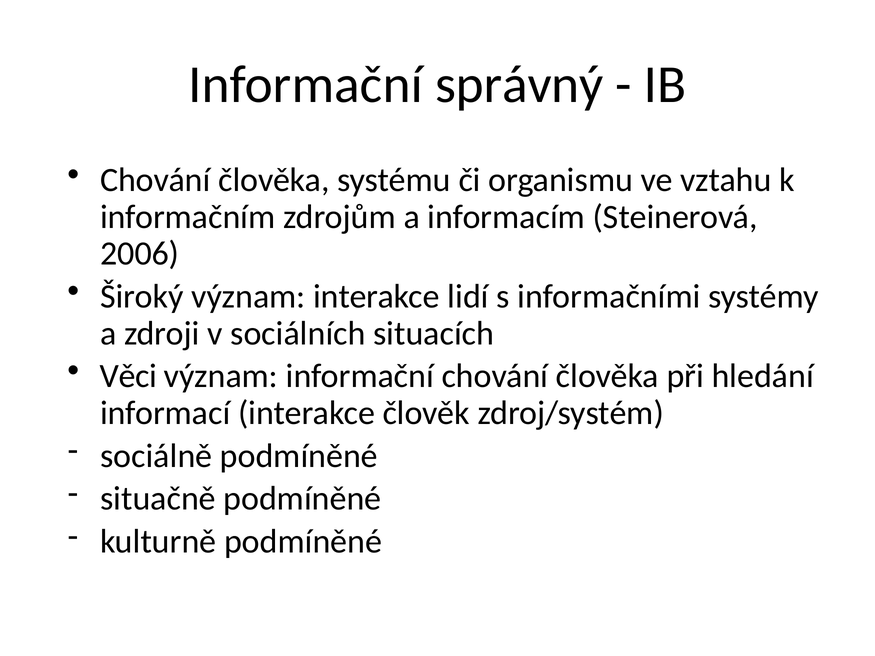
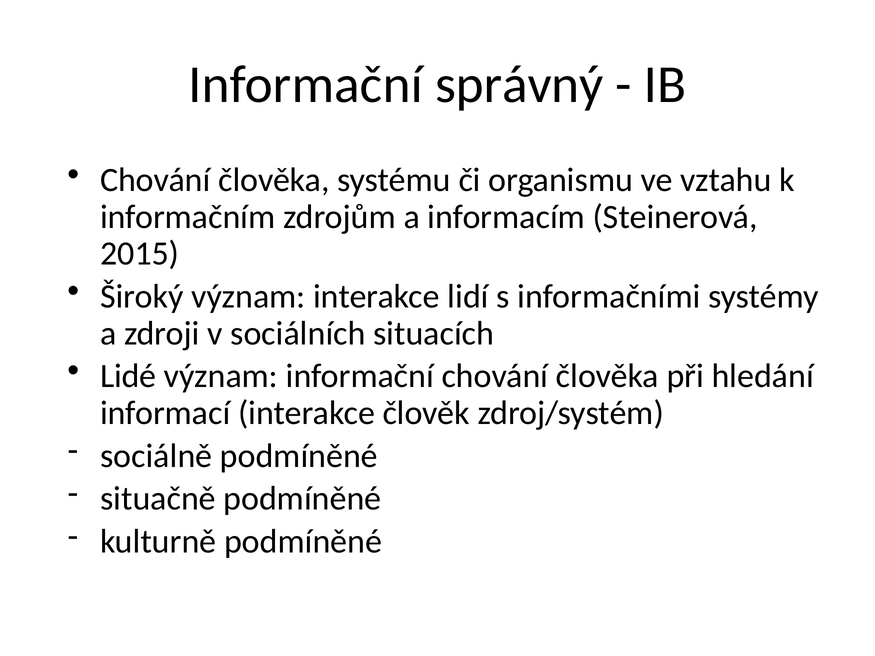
2006: 2006 -> 2015 (140, 254)
Věci: Věci -> Lidé (128, 376)
